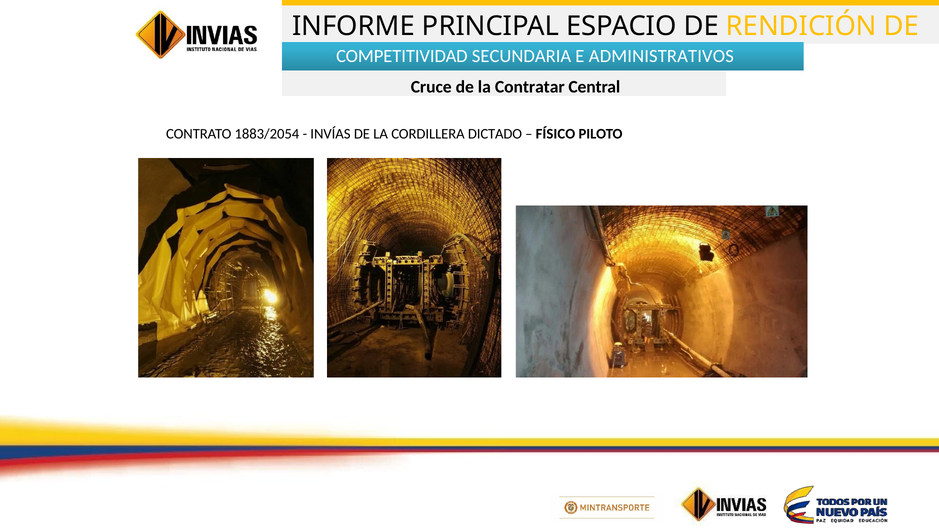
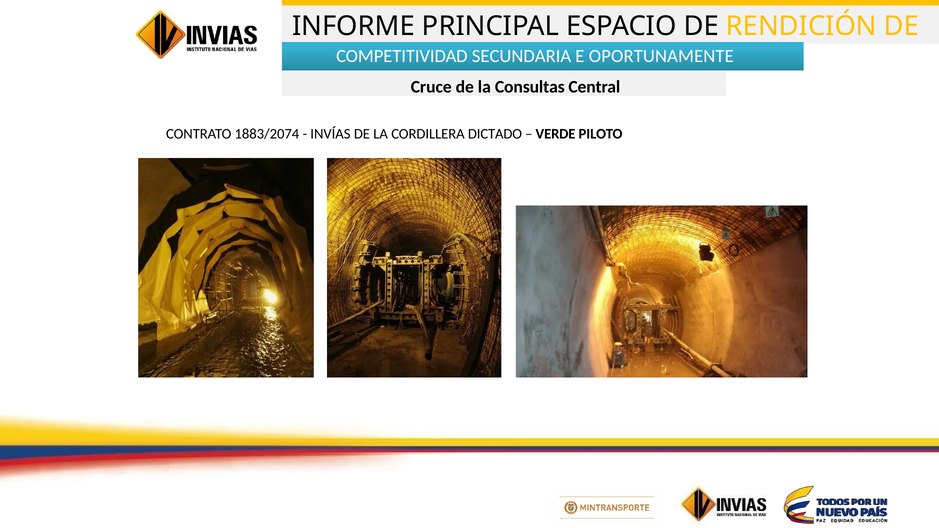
ADMINISTRATIVOS: ADMINISTRATIVOS -> OPORTUNAMENTE (661, 56)
Contratar: Contratar -> Consultas (530, 87)
1883/2054: 1883/2054 -> 1883/2074 (267, 134)
FÍSICO: FÍSICO -> VERDE (556, 134)
